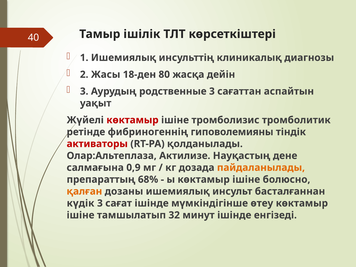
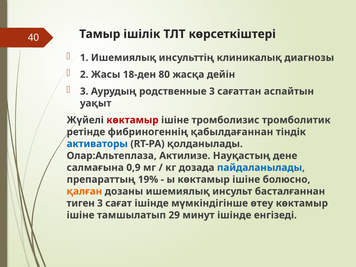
гиповолемияны: гиповолемияны -> қабылдағаннан (232, 132)
активаторы colour: red -> blue (97, 144)
пайдаланылады colour: orange -> blue (261, 168)
68%: 68% -> 19% (148, 179)
күдік: күдік -> тиген (81, 203)
32: 32 -> 29 (174, 215)
